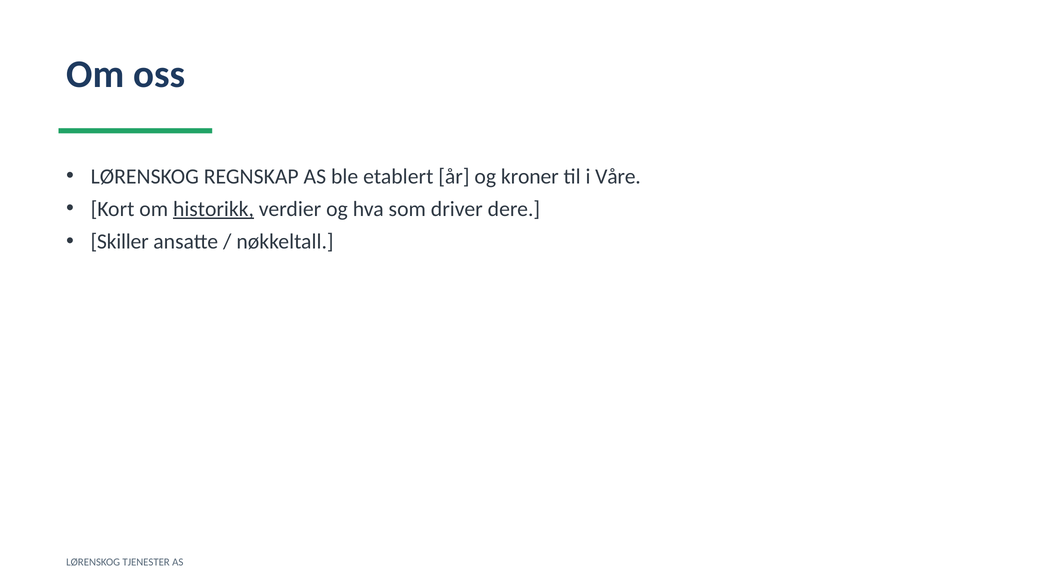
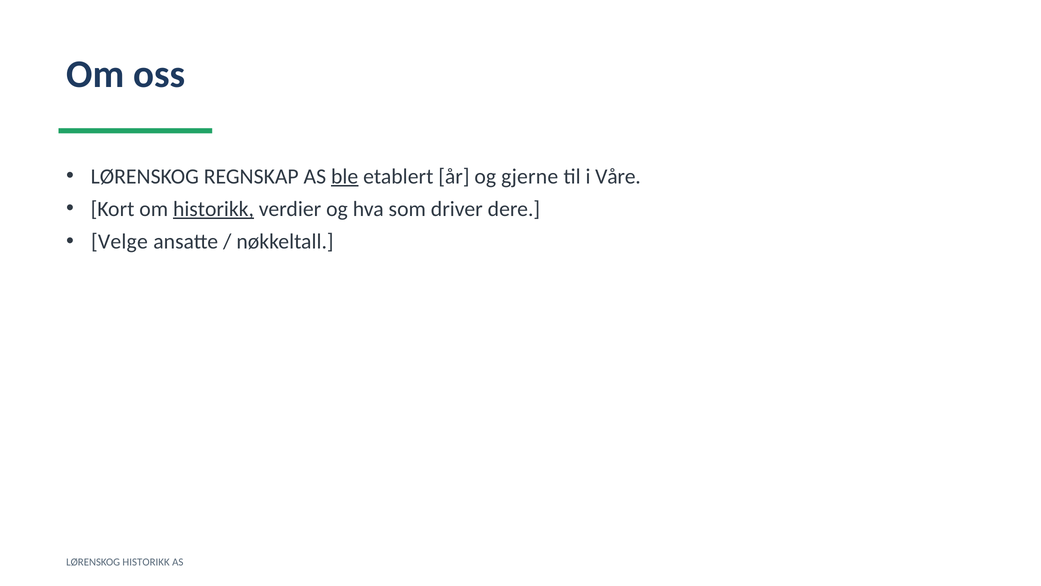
ble underline: none -> present (345, 176)
kroner: kroner -> gjerne (530, 176)
Skiller: Skiller -> Velge (119, 241)
LØRENSKOG TJENESTER: TJENESTER -> HISTORIKK (146, 562)
